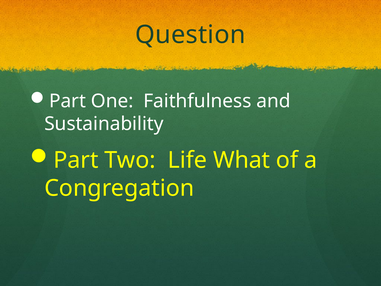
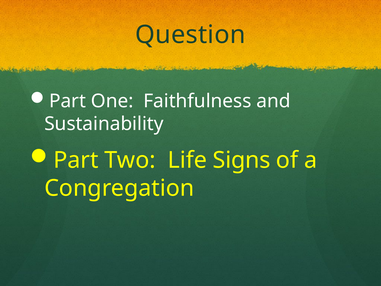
What: What -> Signs (242, 160)
